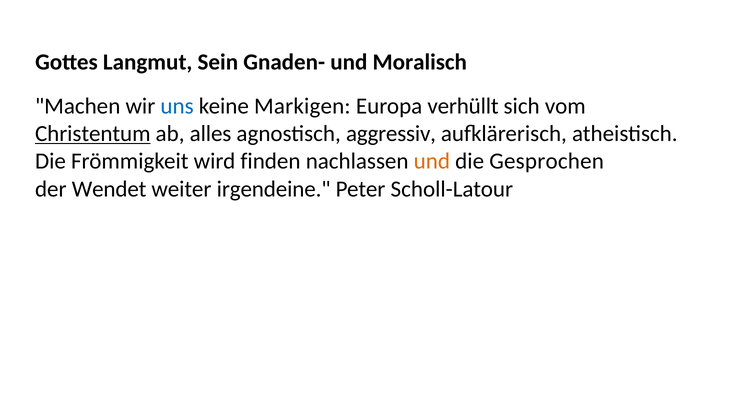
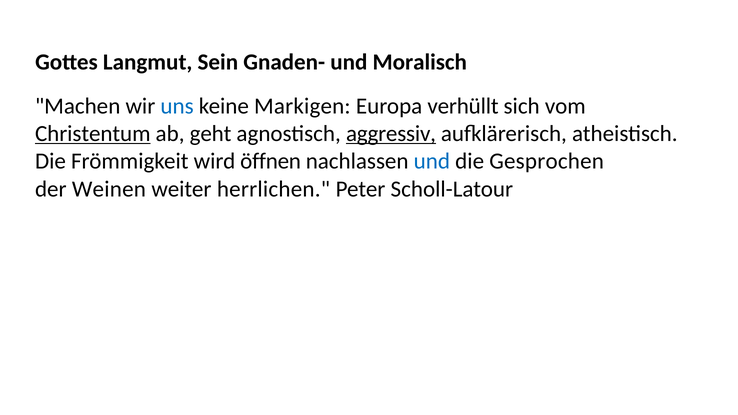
alles: alles -> geht (211, 134)
aggressiv underline: none -> present (391, 134)
finden: finden -> öffnen (271, 161)
und colour: orange -> blue (432, 161)
Wendet: Wendet -> Weinen (109, 189)
irgendeine: irgendeine -> herrlichen (273, 189)
